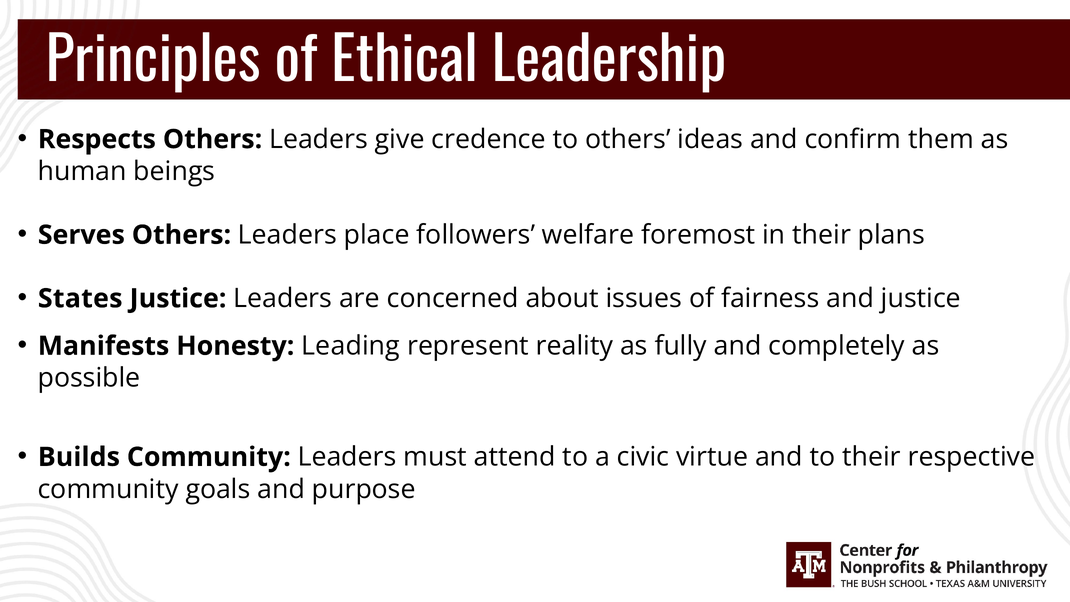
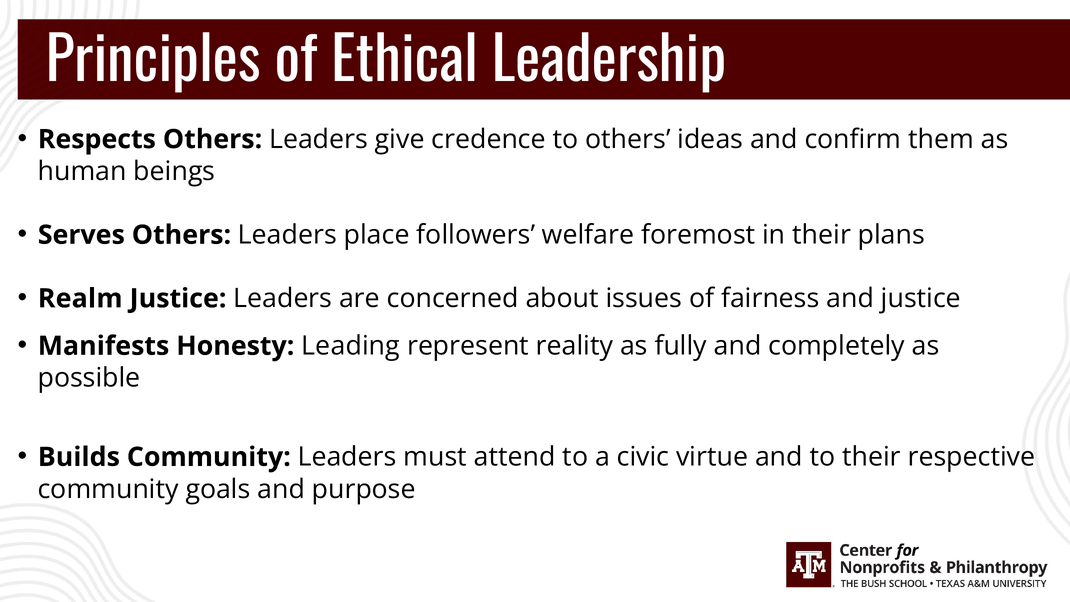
States: States -> Realm (80, 298)
